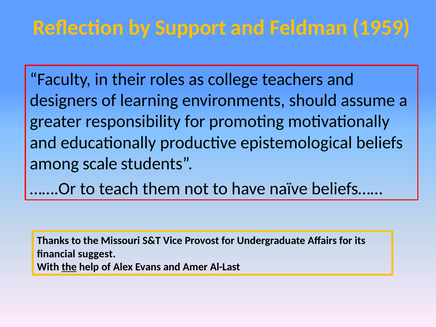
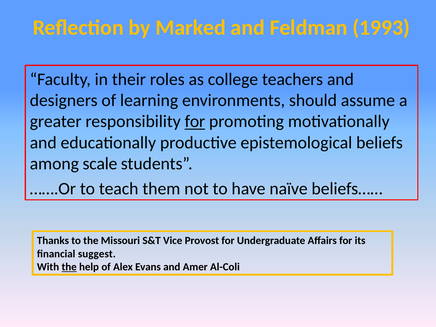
Support: Support -> Marked (191, 28)
1959: 1959 -> 1993 (381, 28)
for underline: none -> present (195, 122)
Al-Last: Al-Last -> Al-Coli (225, 267)
